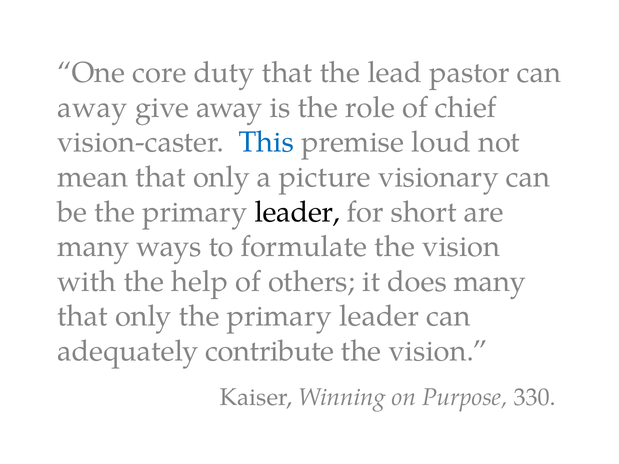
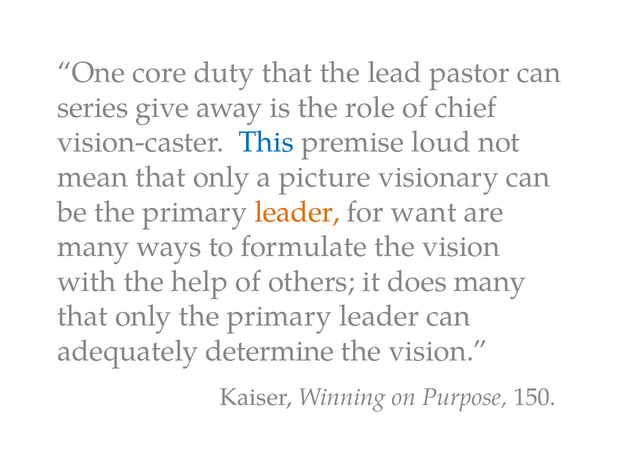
away: away -> series (93, 108)
leader colour: black -> orange (297, 212)
short: short -> want (424, 212)
contribute: contribute -> determine (270, 351)
330: 330 -> 150 (535, 398)
